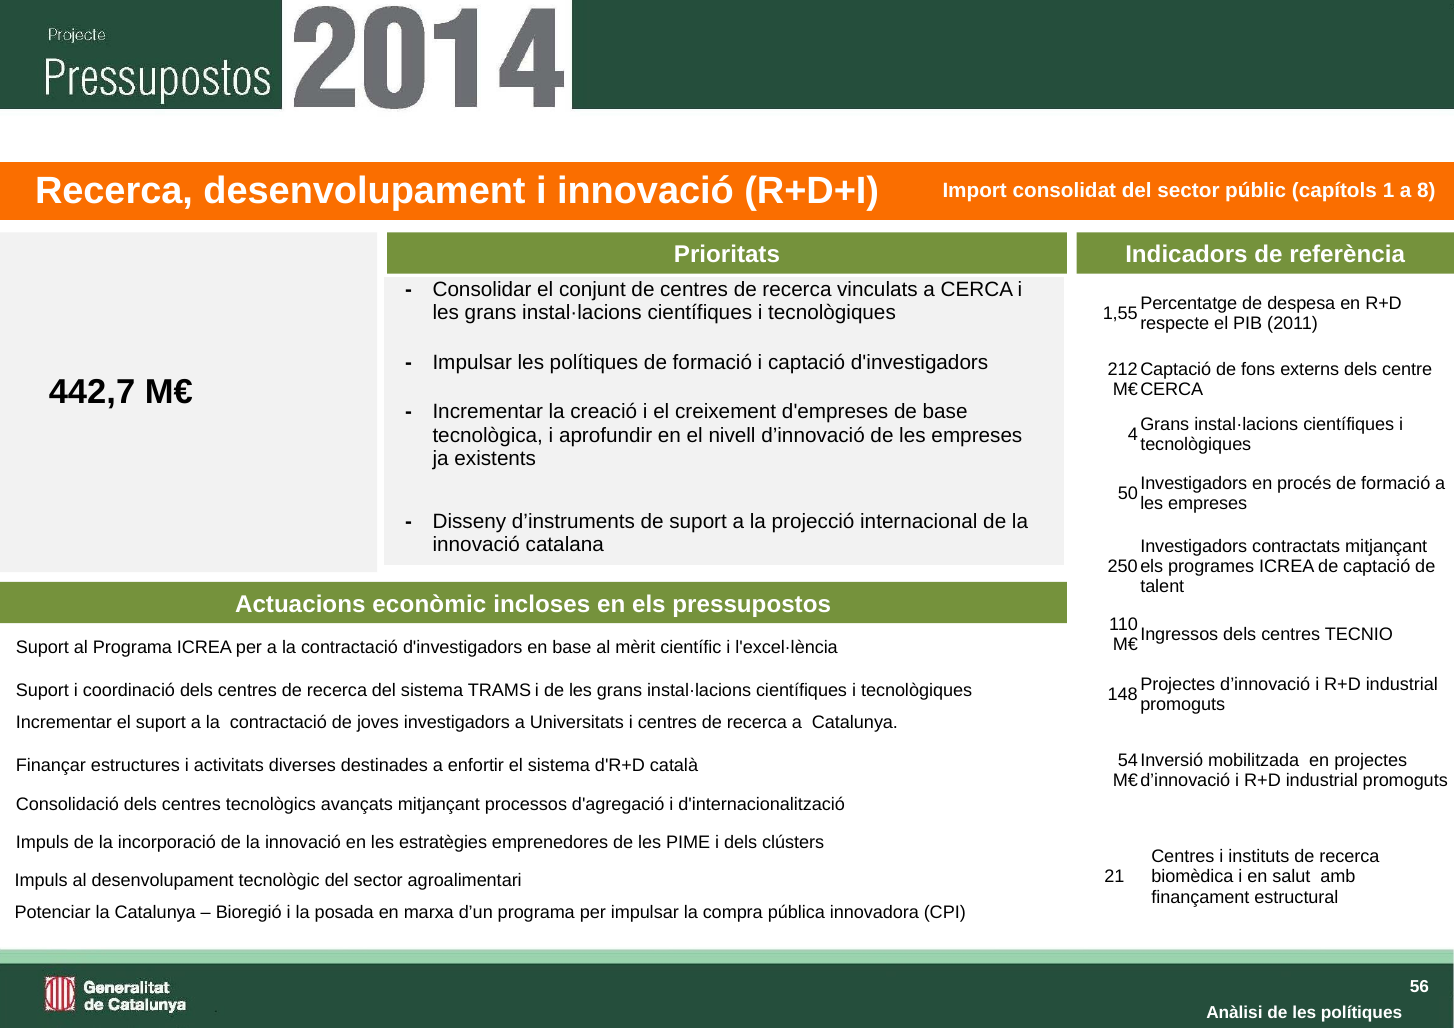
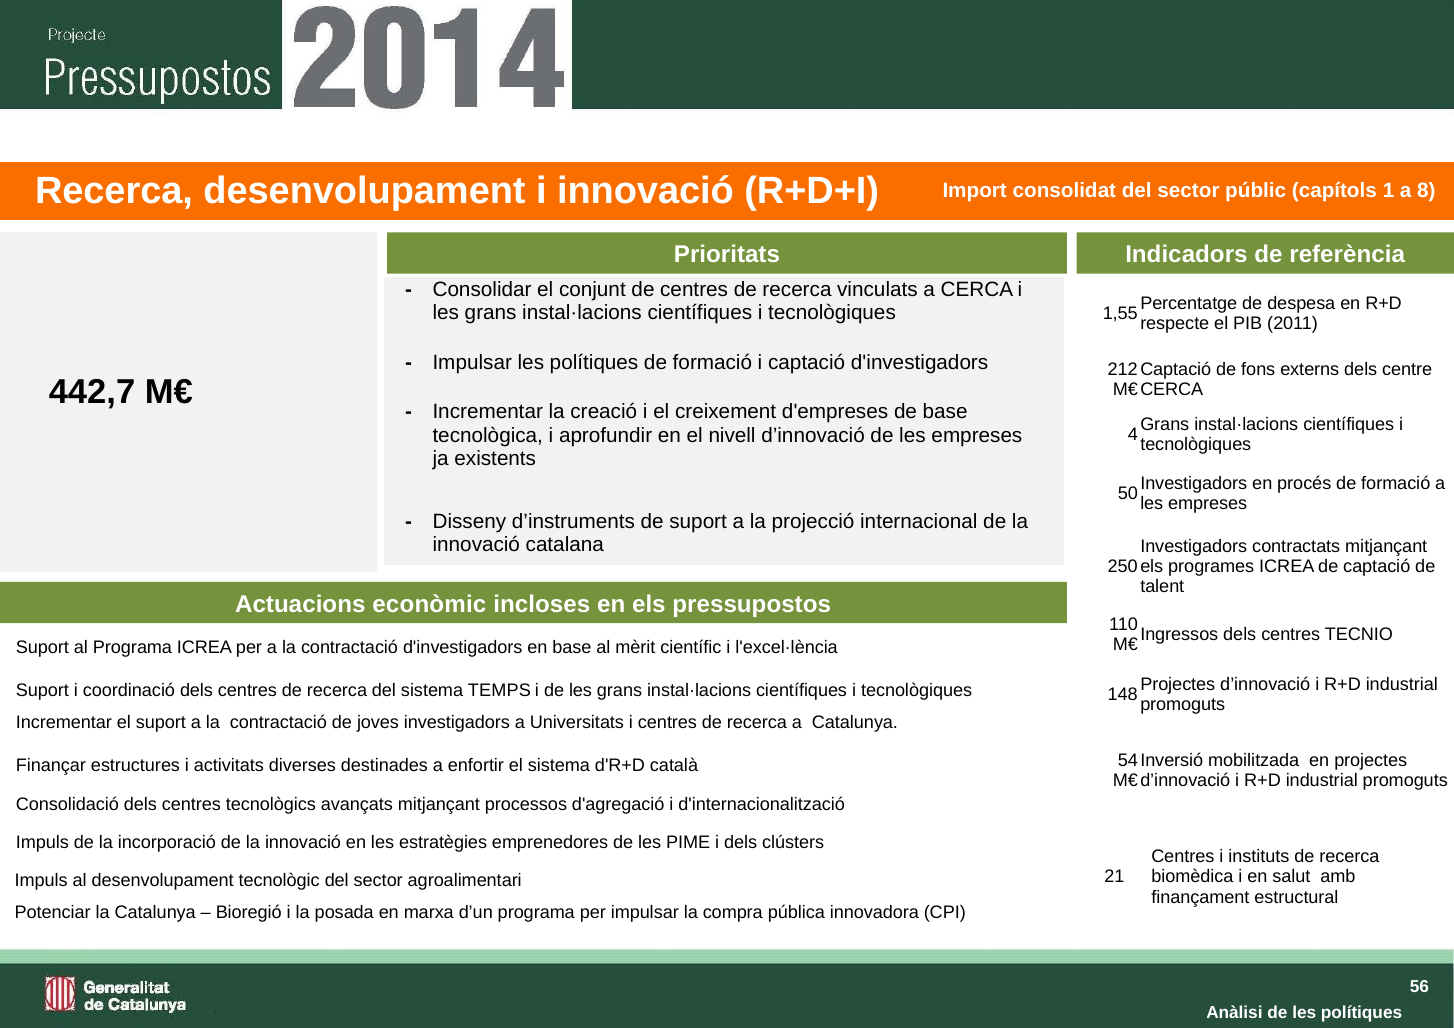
TRAMS: TRAMS -> TEMPS (499, 691)
